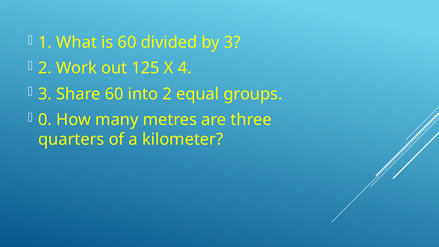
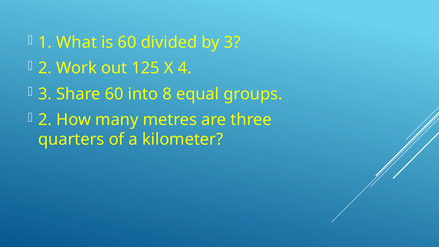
into 2: 2 -> 8 (167, 94)
0: 0 -> 2 (45, 120)
